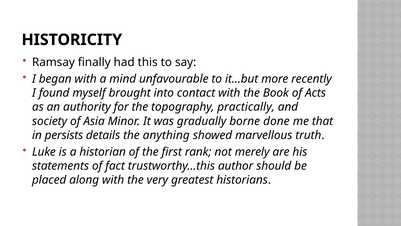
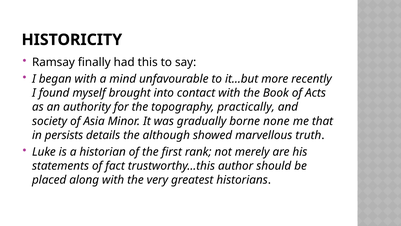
done: done -> none (276, 121)
anything: anything -> although (166, 135)
